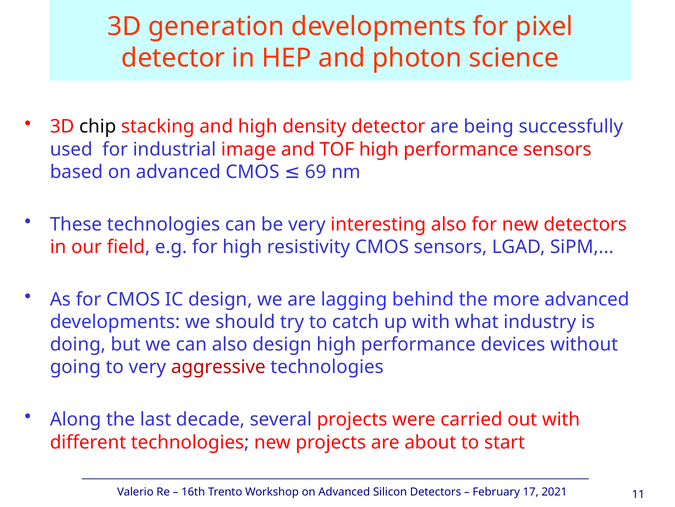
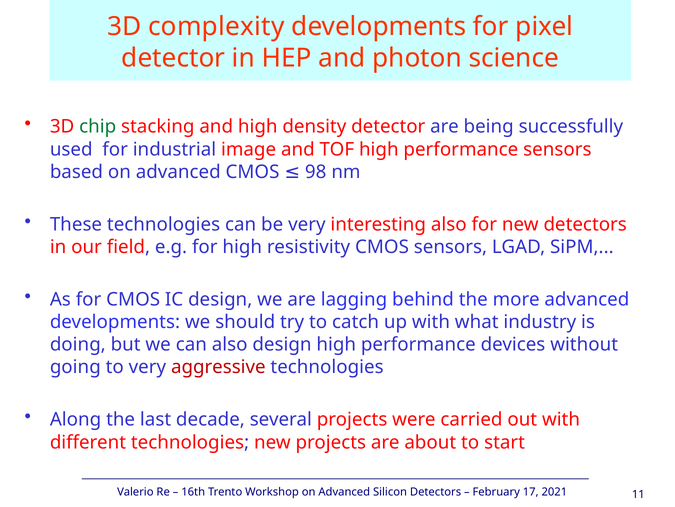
generation: generation -> complexity (216, 26)
chip colour: black -> green (98, 127)
69: 69 -> 98 (316, 172)
